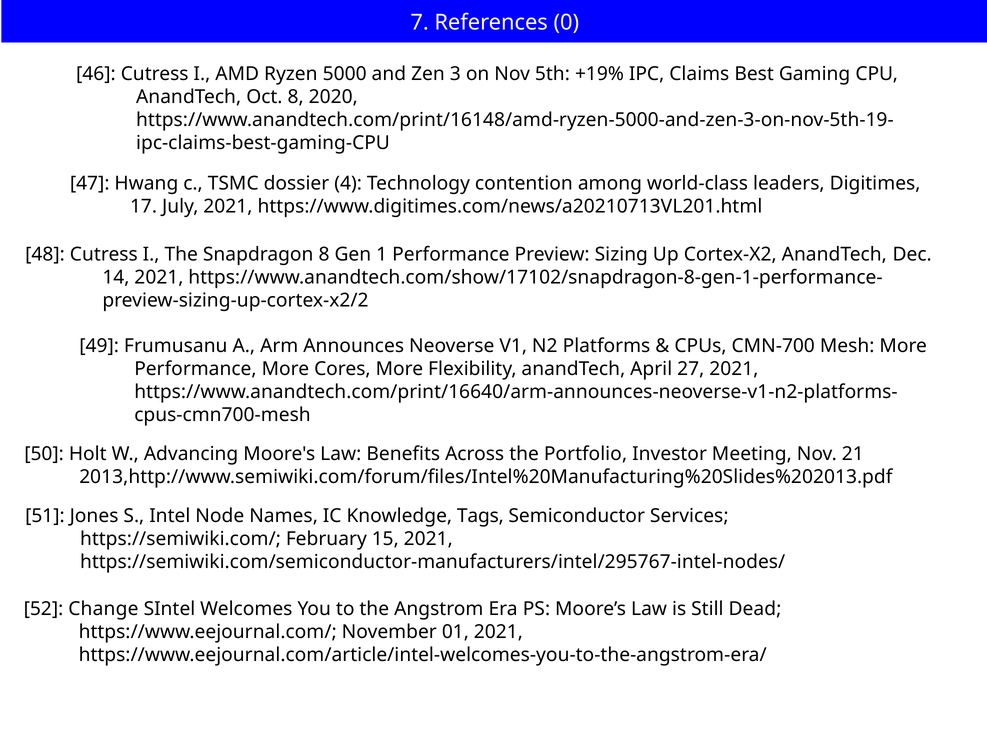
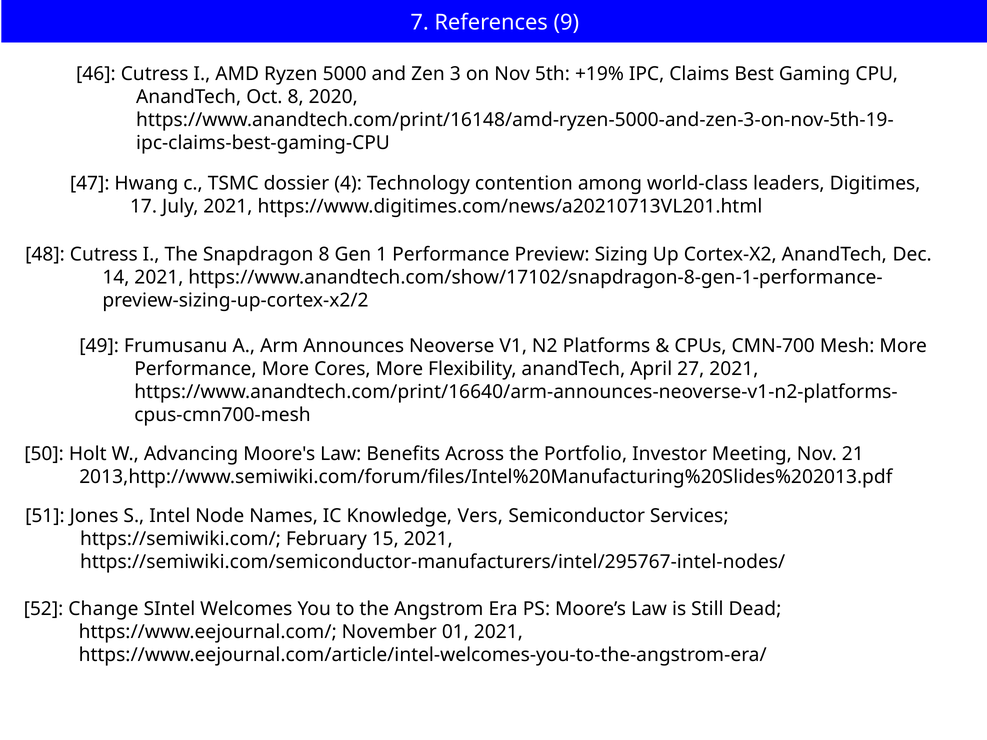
0: 0 -> 9 (566, 23)
Tags: Tags -> Vers (480, 516)
